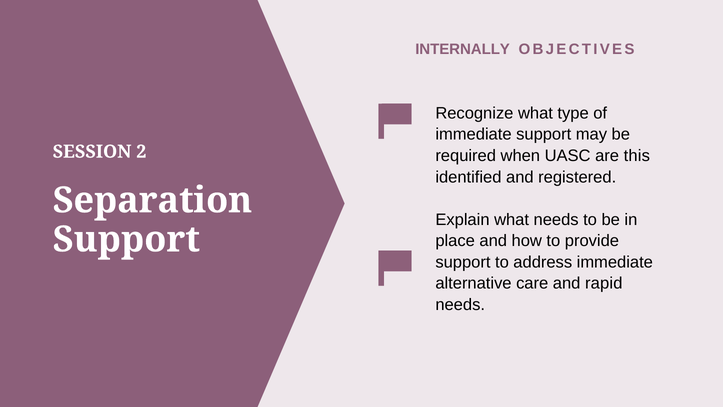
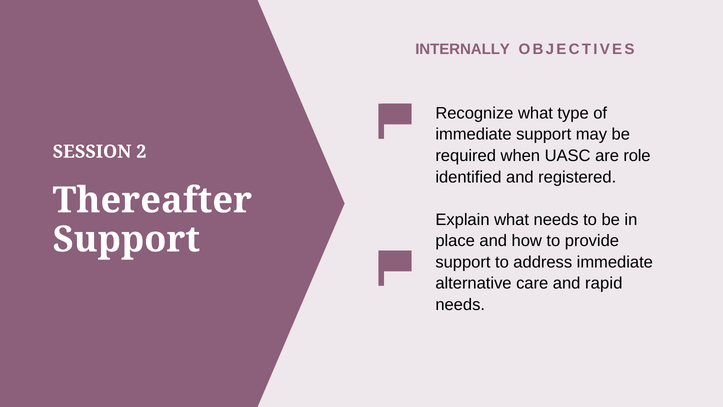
this: this -> role (637, 156)
Separation: Separation -> Thereafter (152, 200)
